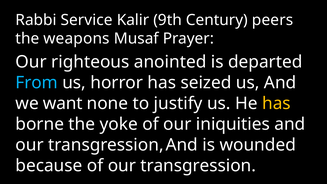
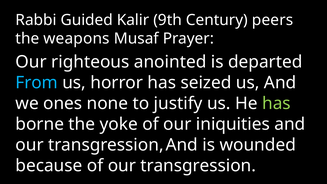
Service: Service -> Guided (87, 20)
want: want -> ones (63, 103)
has colour: yellow -> light green (276, 103)
